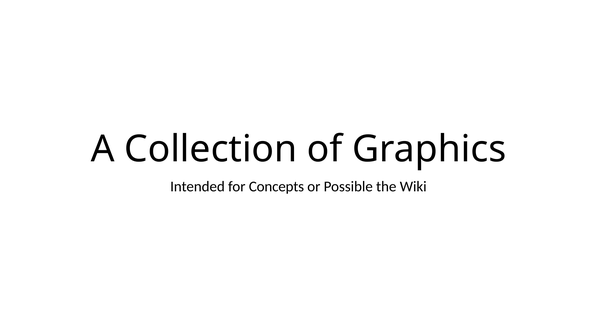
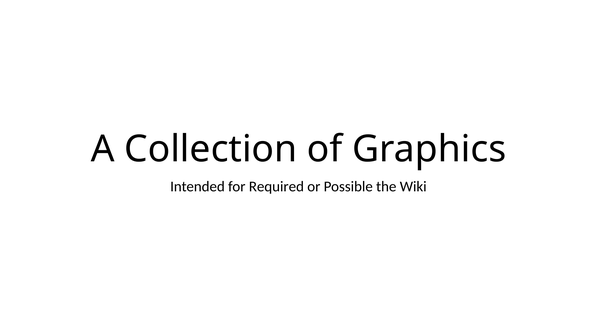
Concepts: Concepts -> Required (276, 187)
